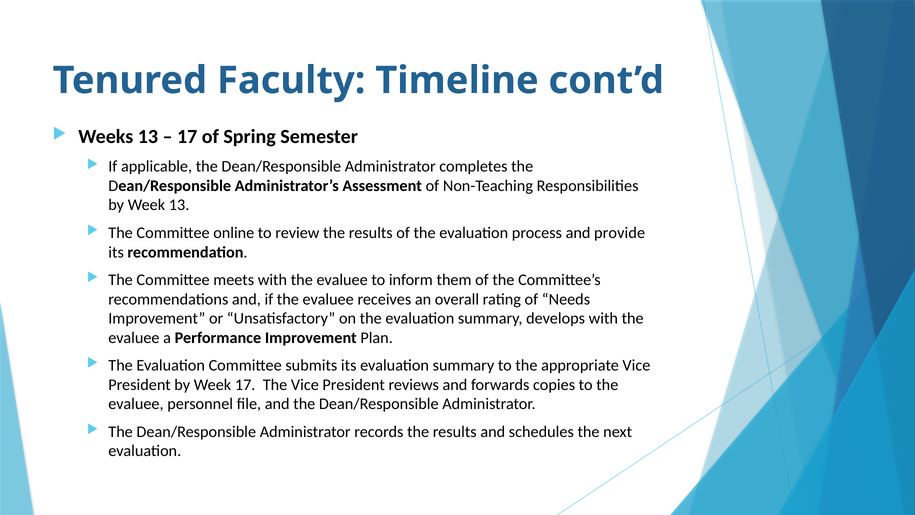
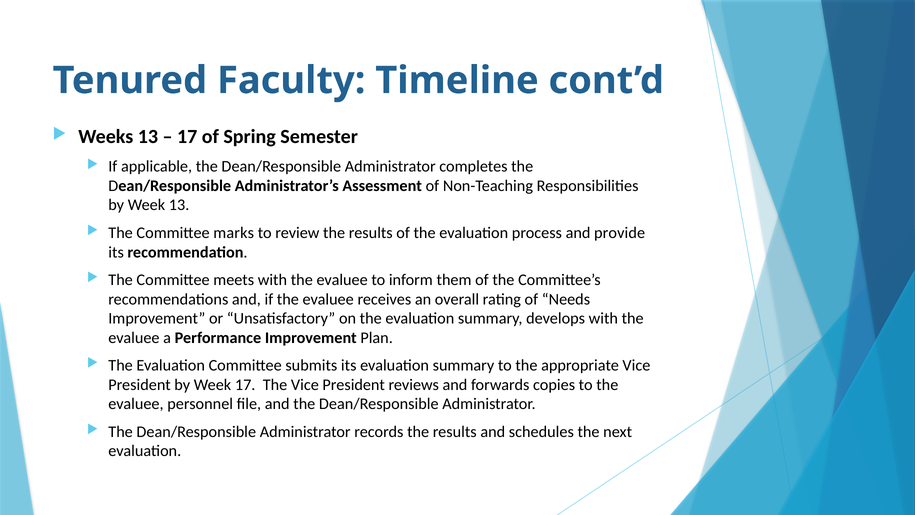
online: online -> marks (234, 233)
